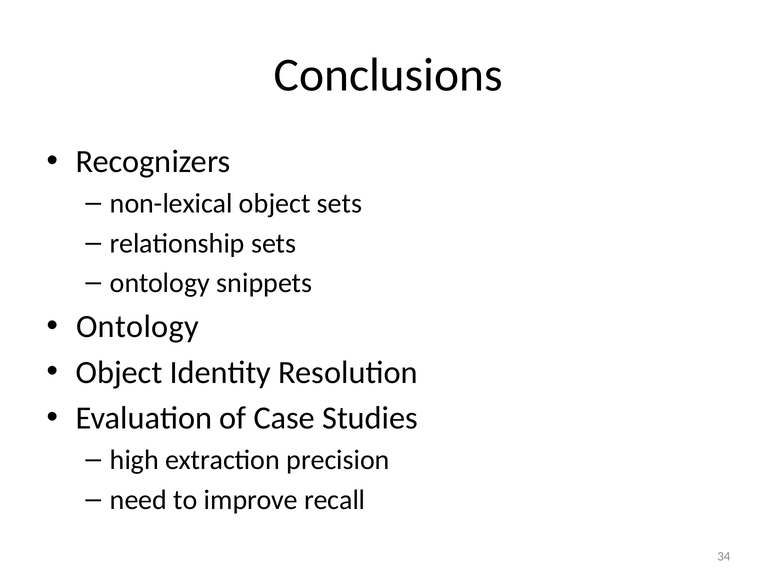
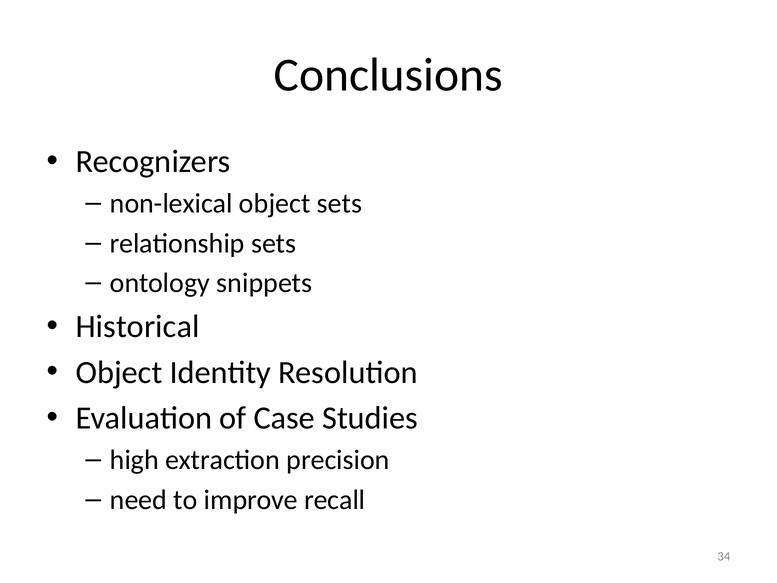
Ontology: Ontology -> Historical (138, 326)
